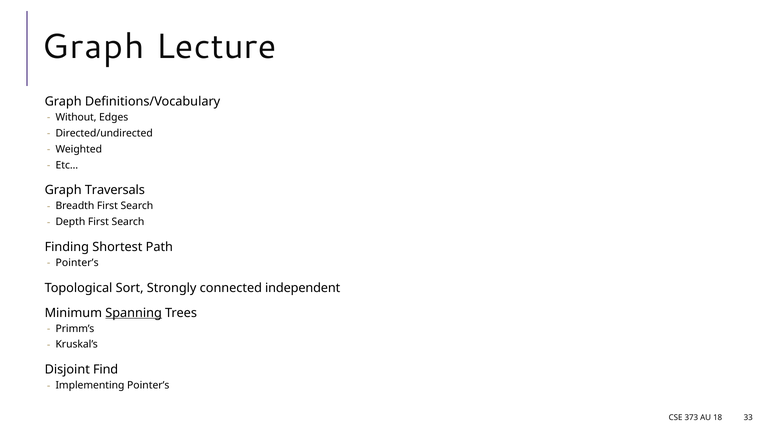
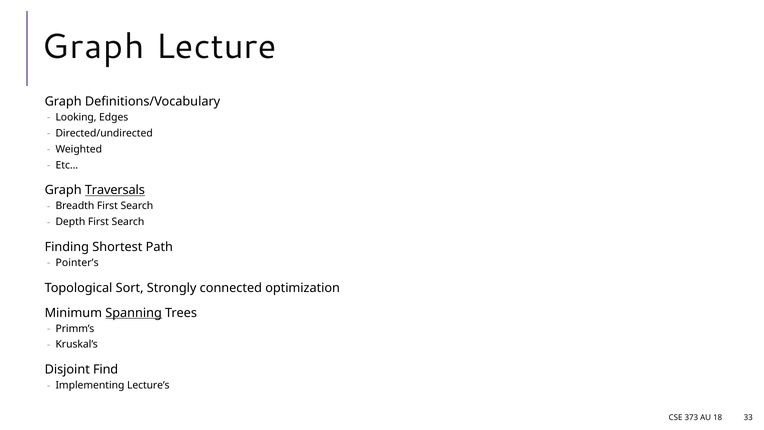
Without: Without -> Looking (76, 117)
Traversals underline: none -> present (115, 190)
independent: independent -> optimization (303, 288)
Implementing Pointer’s: Pointer’s -> Lecture’s (148, 385)
